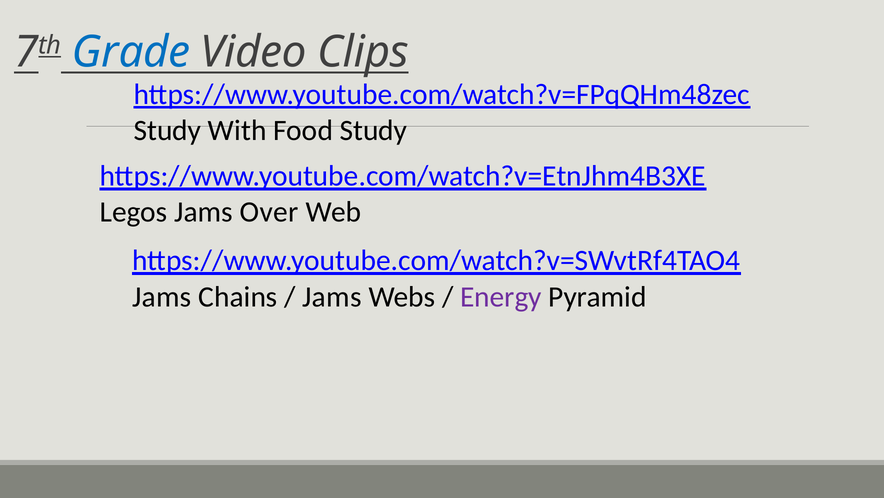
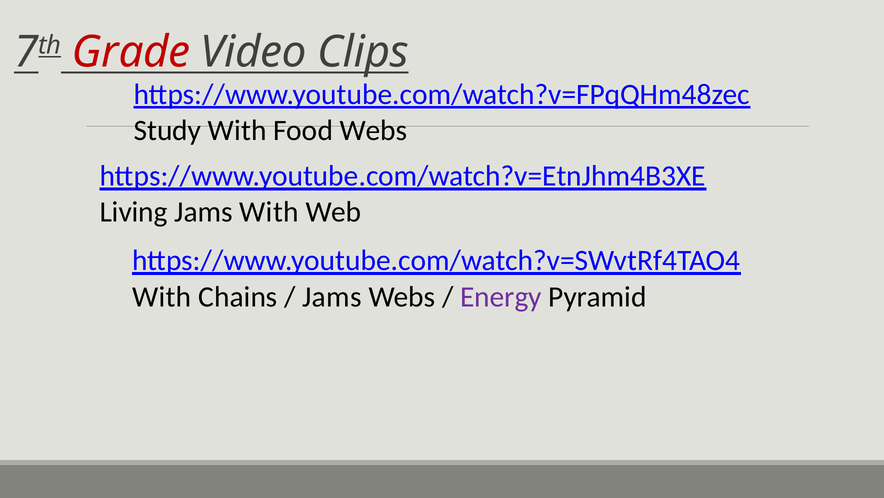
Grade colour: blue -> red (131, 52)
Food Study: Study -> Webs (373, 130)
Legos: Legos -> Living (134, 212)
Jams Over: Over -> With (269, 212)
Jams: Jams -> With (162, 296)
